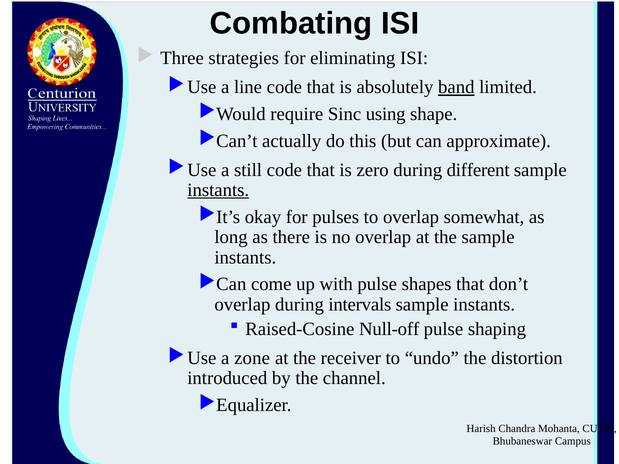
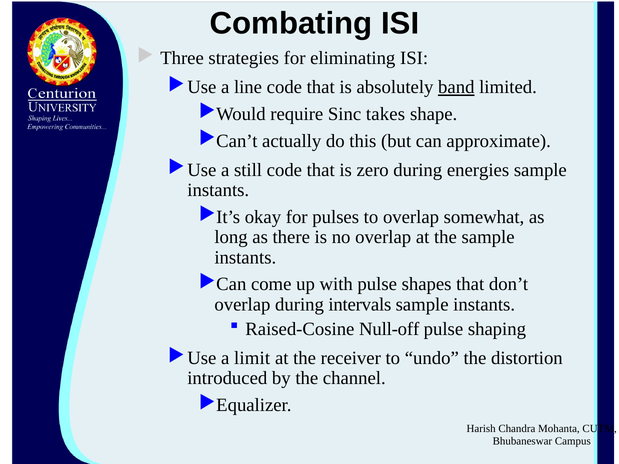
using: using -> takes (386, 114)
different: different -> energies (478, 170)
instants underline: present -> none (218, 190)
zone: zone -> limit (252, 358)
